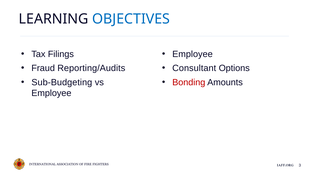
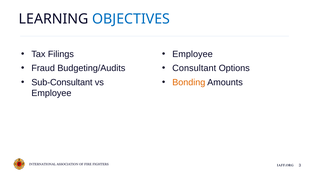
Reporting/Audits: Reporting/Audits -> Budgeting/Audits (91, 68)
Sub-Budgeting: Sub-Budgeting -> Sub-Consultant (62, 82)
Bonding colour: red -> orange (189, 82)
